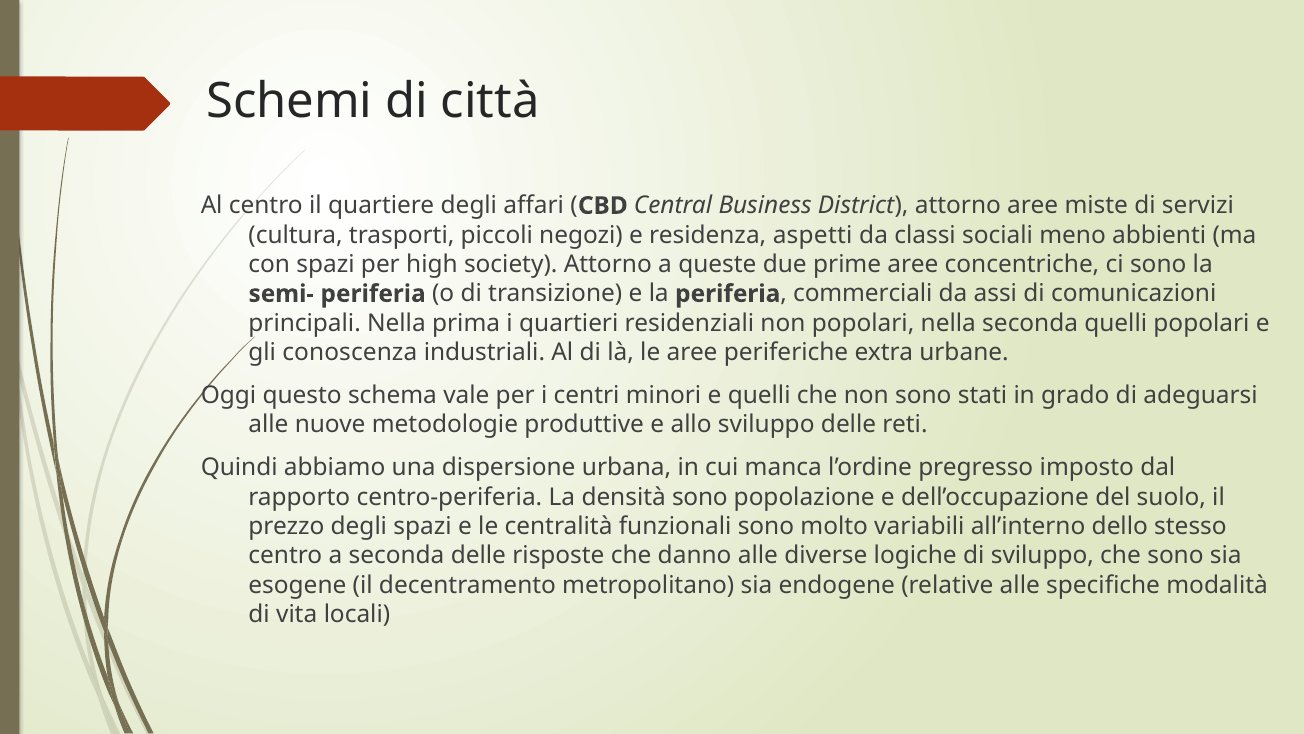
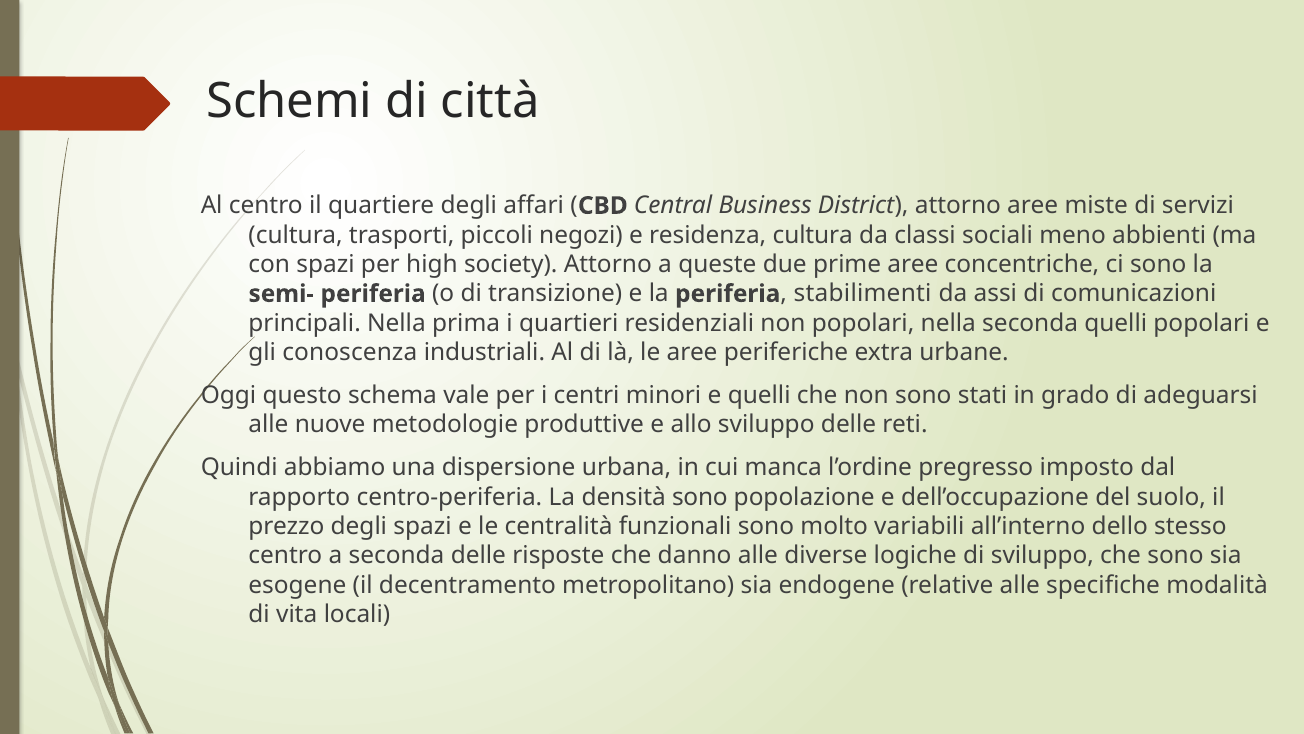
residenza aspetti: aspetti -> cultura (813, 235)
commerciali: commerciali -> stabilimenti (863, 294)
